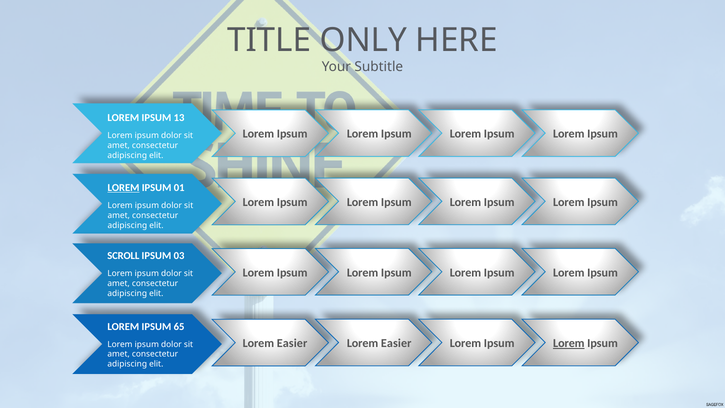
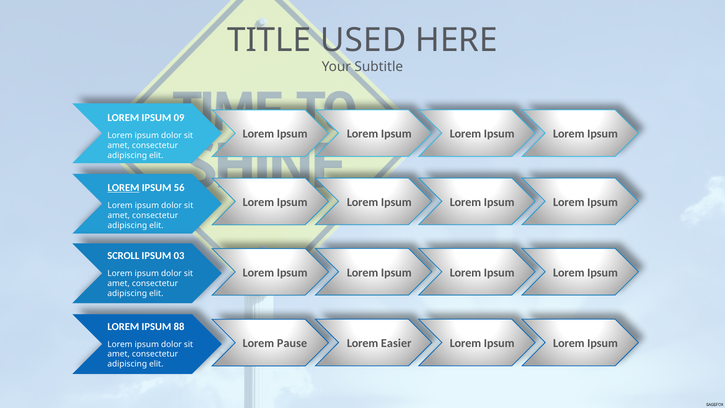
ONLY: ONLY -> USED (363, 40)
13: 13 -> 09 (179, 118)
01: 01 -> 56 (179, 188)
65: 65 -> 88 (179, 327)
Easier: Easier -> Pause (292, 343)
Lorem underline: present -> none (569, 343)
